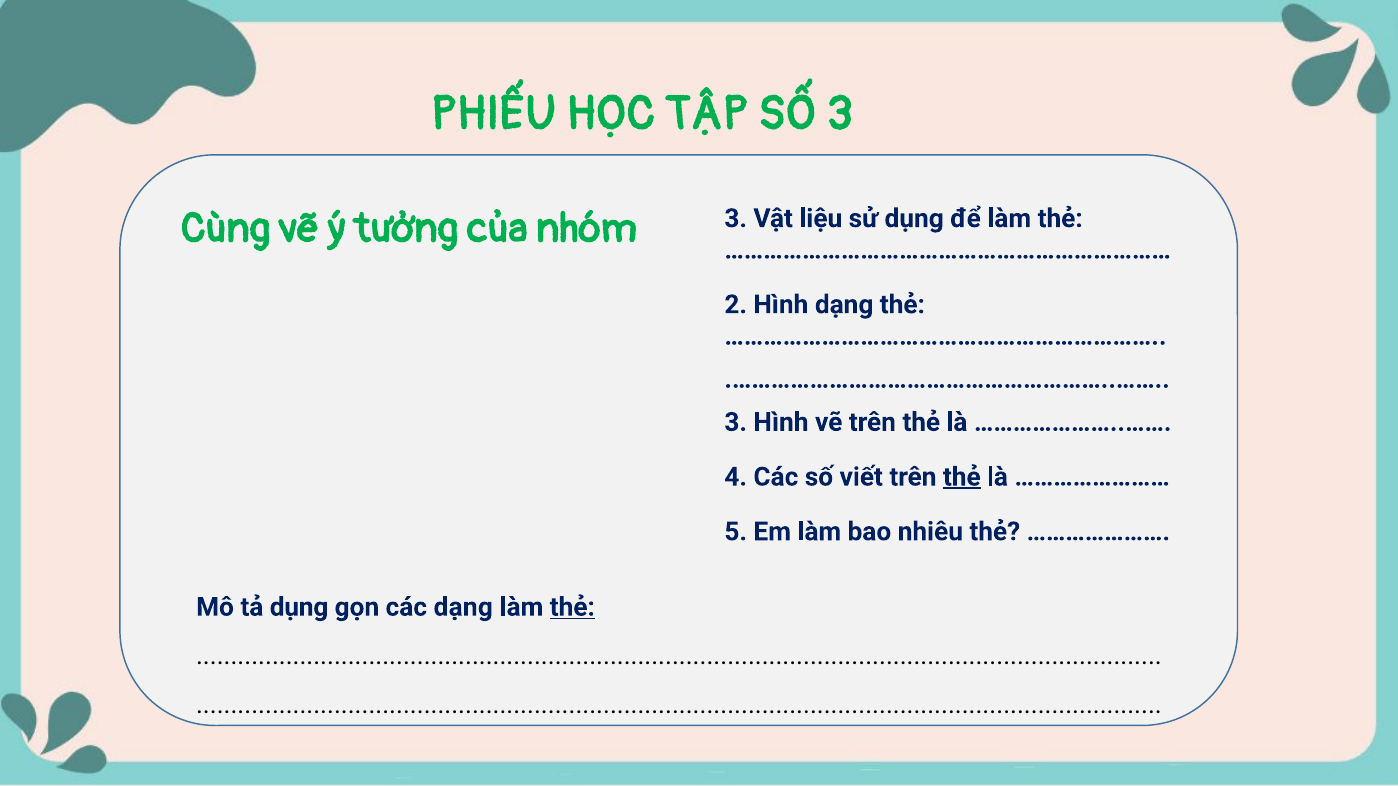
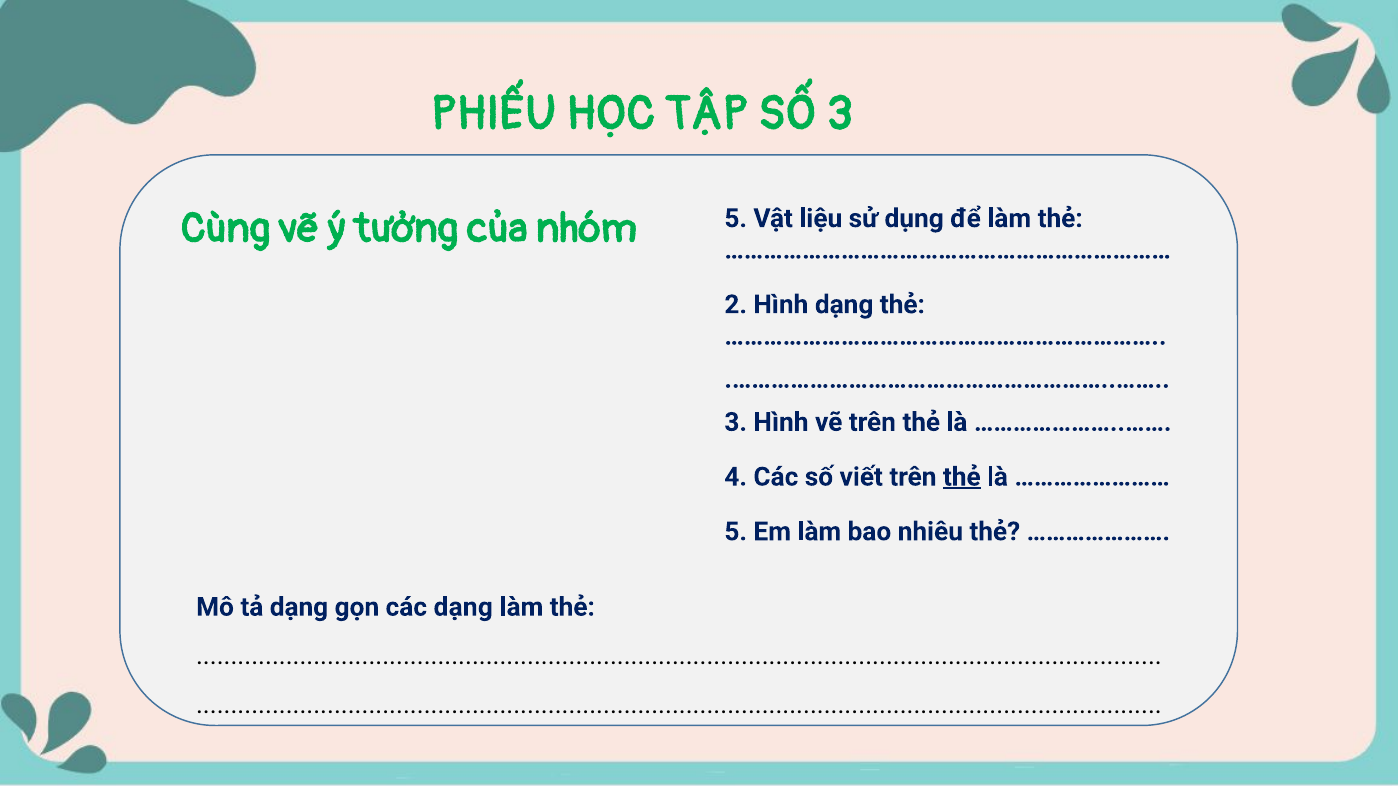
nhóm 3: 3 -> 5 (736, 219)
tả dụng: dụng -> dạng (299, 607)
thẻ underline: present -> none (572, 607)
